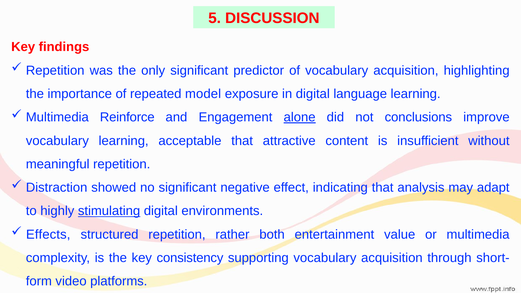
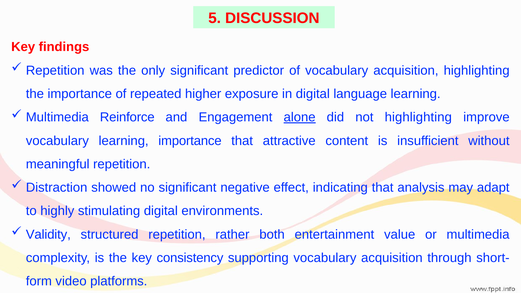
model: model -> higher (203, 94)
not conclusions: conclusions -> highlighting (418, 117)
learning acceptable: acceptable -> importance (190, 141)
stimulating underline: present -> none (109, 211)
Effects: Effects -> Validity (48, 235)
